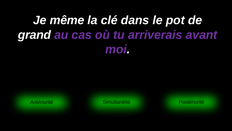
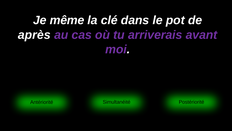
grand: grand -> après (34, 35)
